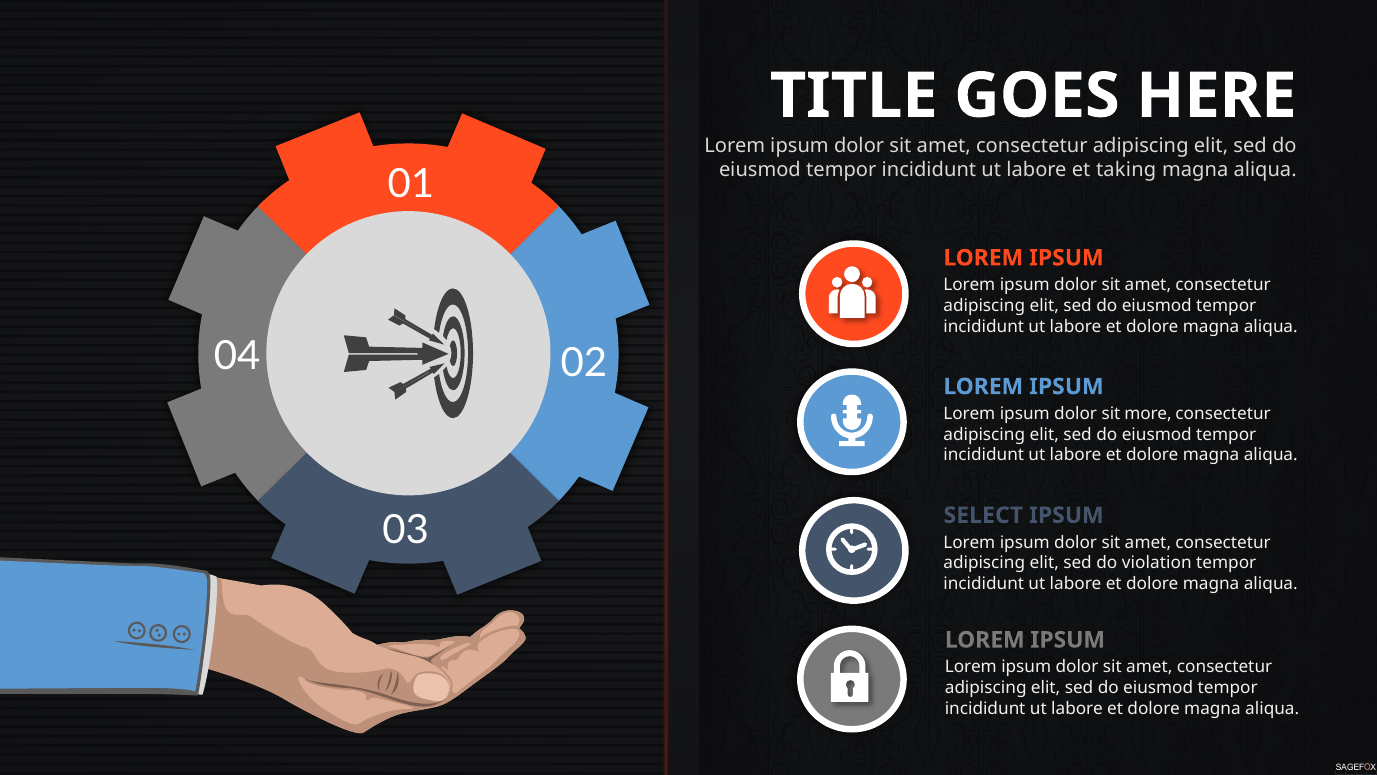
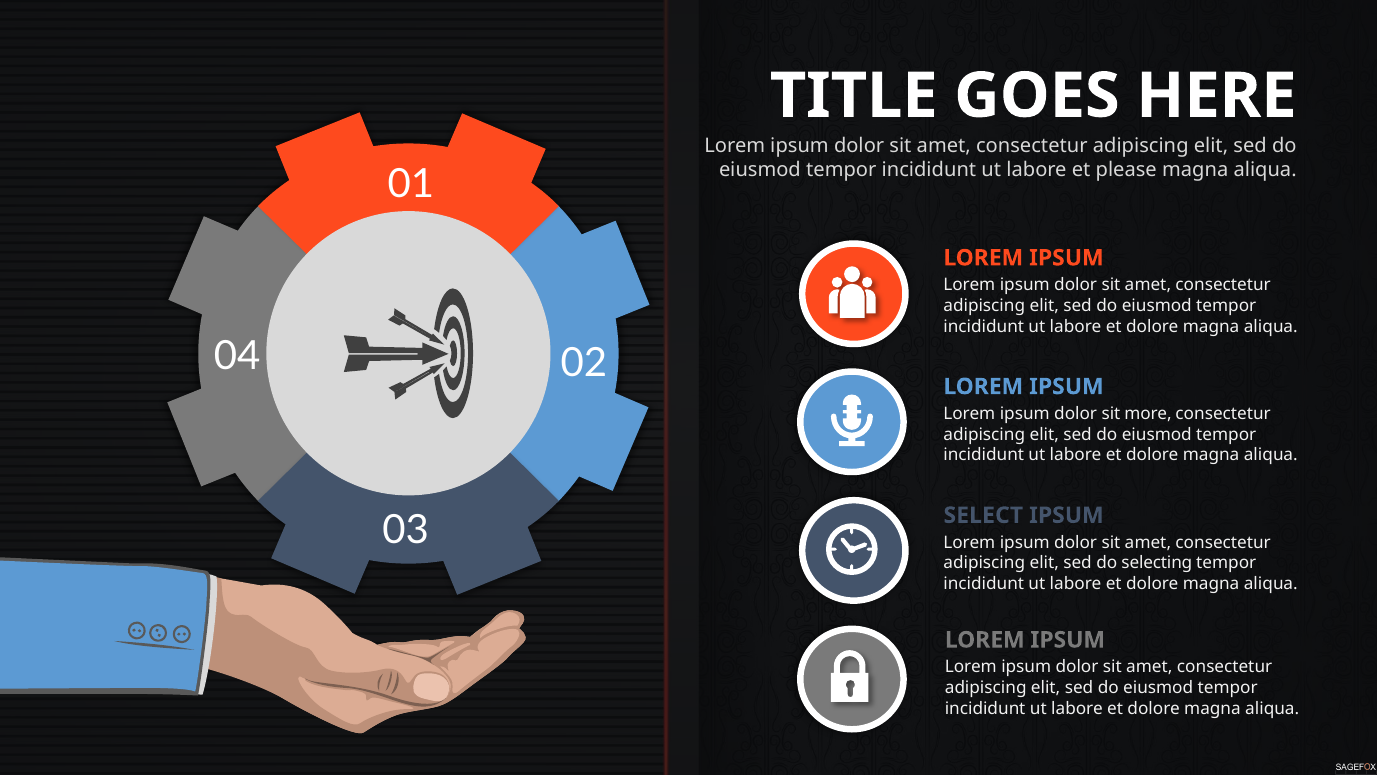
taking: taking -> please (1126, 170)
violation: violation -> selecting (1157, 563)
